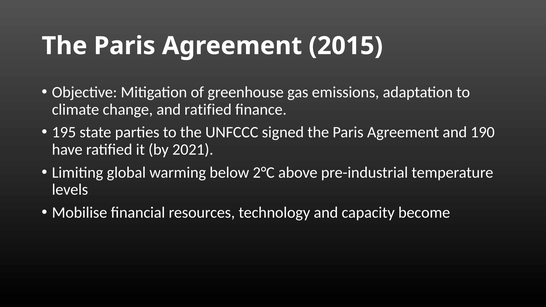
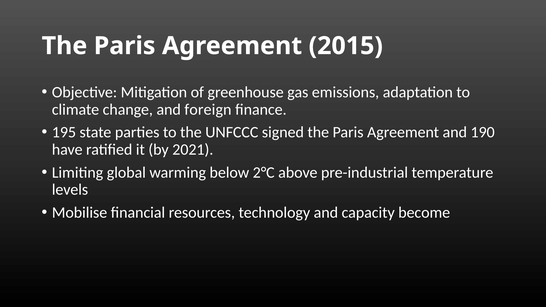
and ratified: ratified -> foreign (208, 110)
